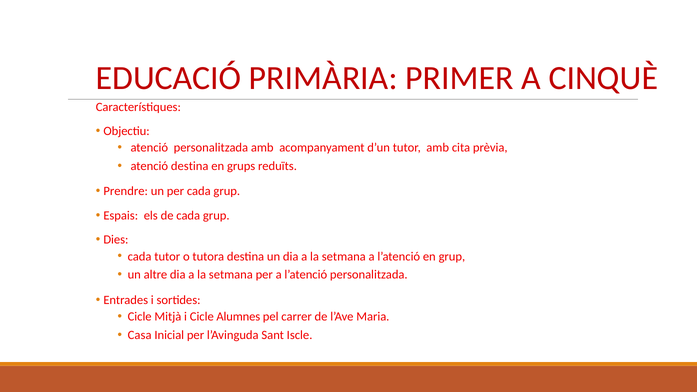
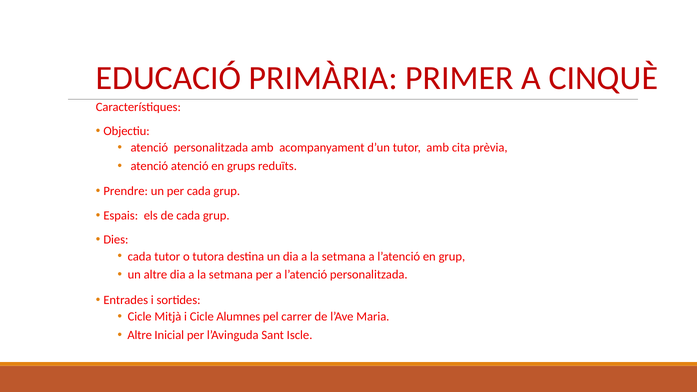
atenció destina: destina -> atenció (190, 166)
Casa: Casa -> Altre (140, 335)
